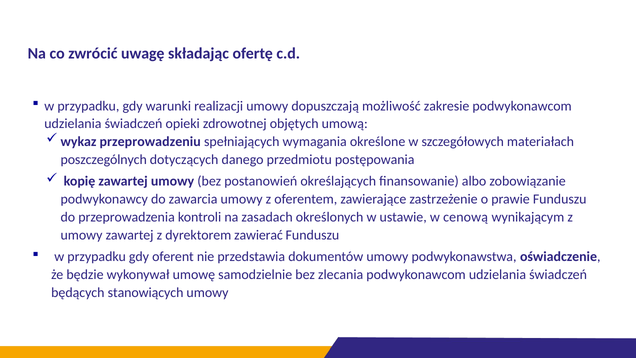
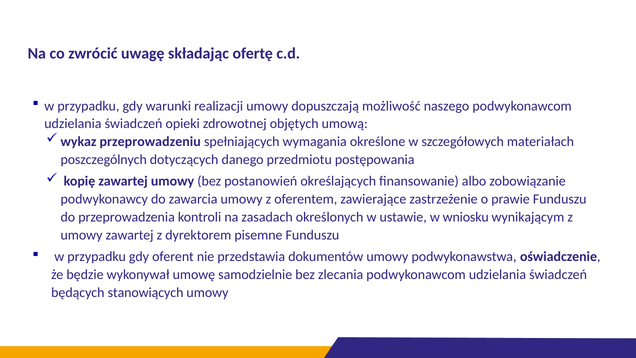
zakresie: zakresie -> naszego (447, 106)
cenową: cenową -> wniosku (466, 217)
zawierać: zawierać -> pisemne (258, 235)
